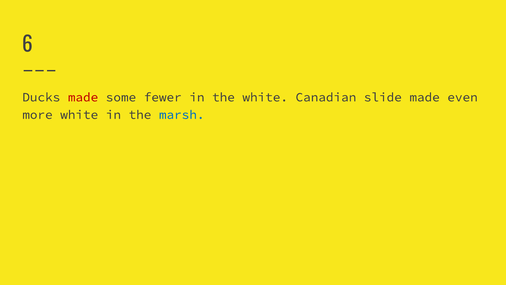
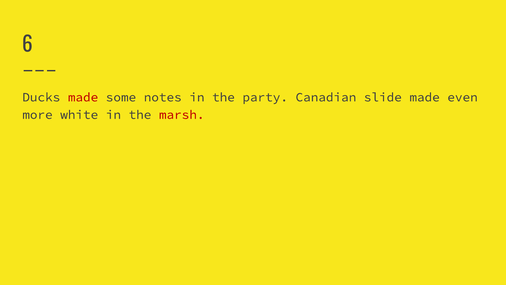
fewer: fewer -> notes (163, 97)
the white: white -> party (265, 97)
marsh colour: blue -> red (182, 115)
